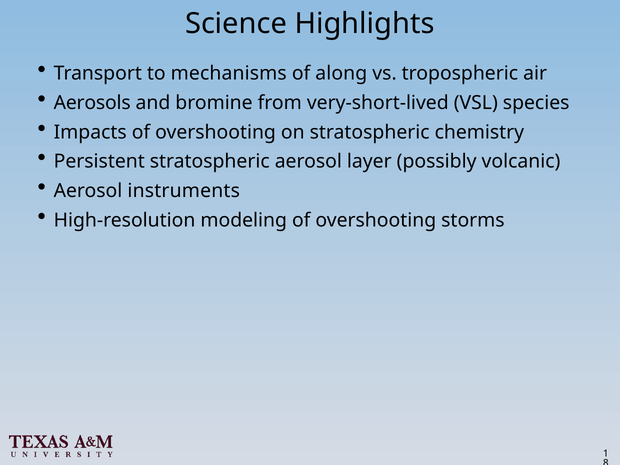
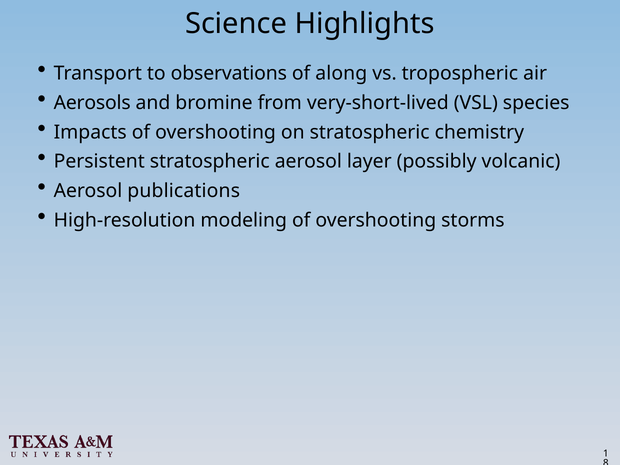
mechanisms: mechanisms -> observations (229, 74)
instruments: instruments -> publications (184, 191)
